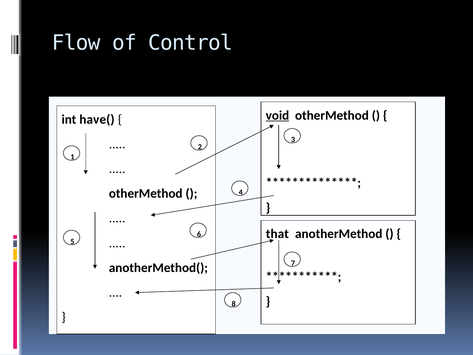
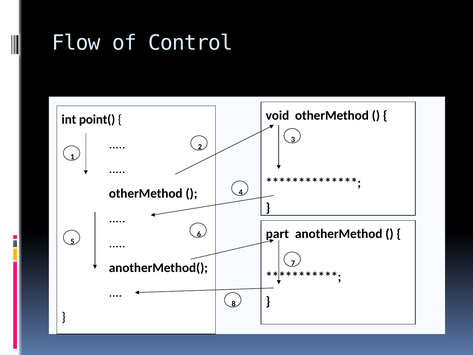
void underline: present -> none (277, 115)
have(: have( -> point( (97, 119)
that: that -> part (277, 234)
